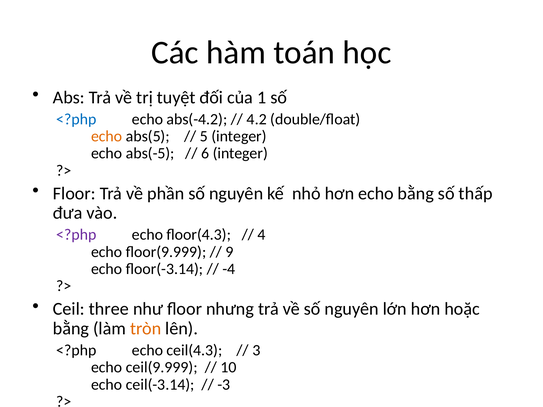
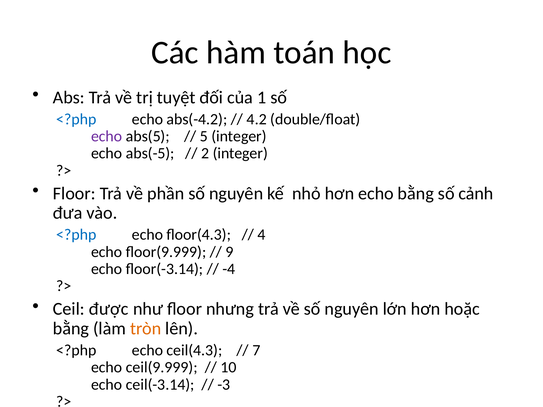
echo colour: orange -> purple (107, 136)
6: 6 -> 2 (205, 153)
thấp: thấp -> cảnh (476, 194)
<?php colour: purple -> blue (76, 235)
three: three -> được (109, 309)
3: 3 -> 7 (256, 351)
